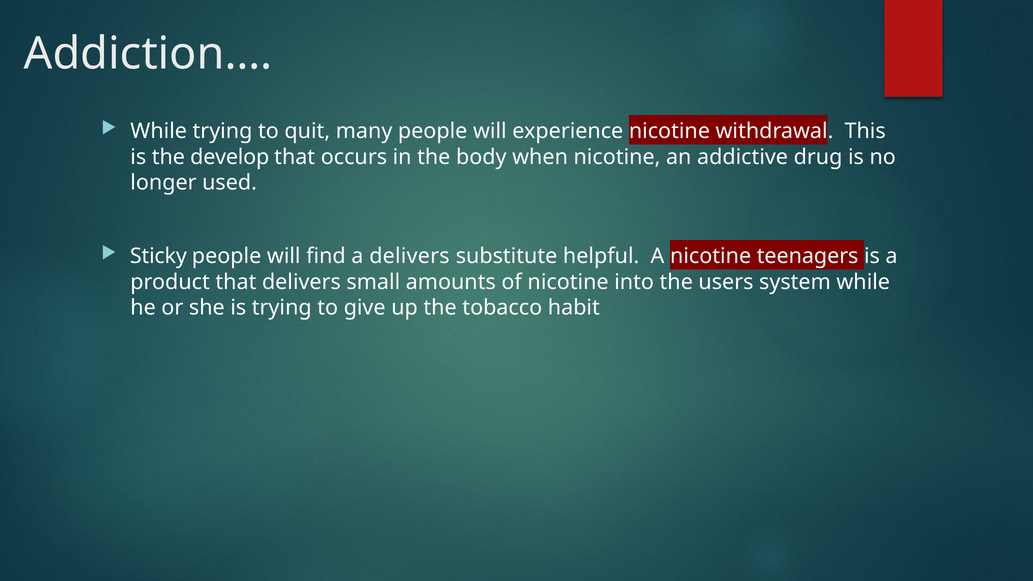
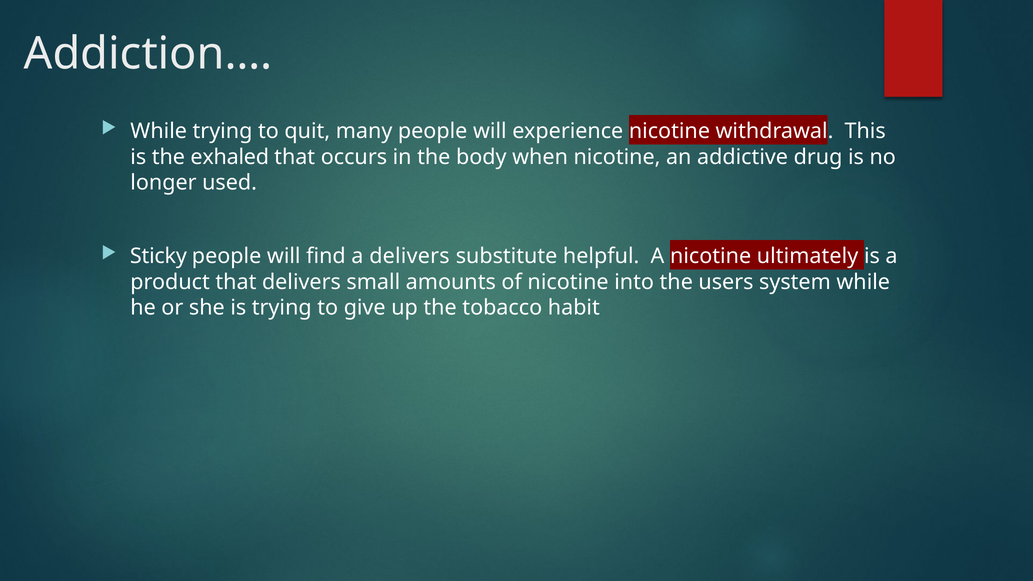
develop: develop -> exhaled (230, 157)
teenagers: teenagers -> ultimately (808, 256)
